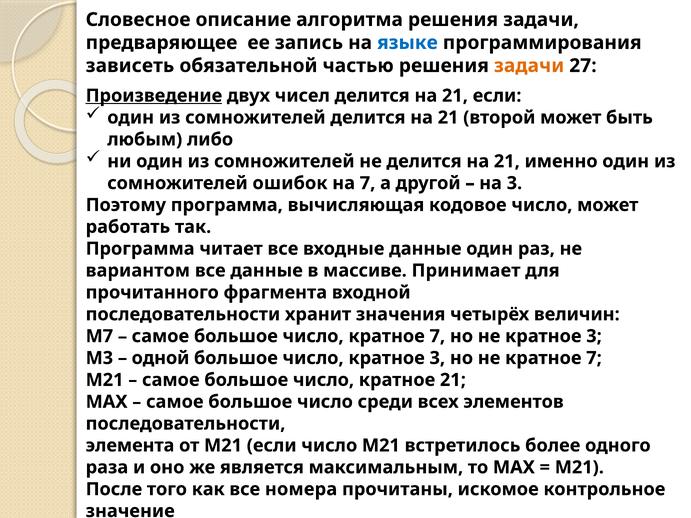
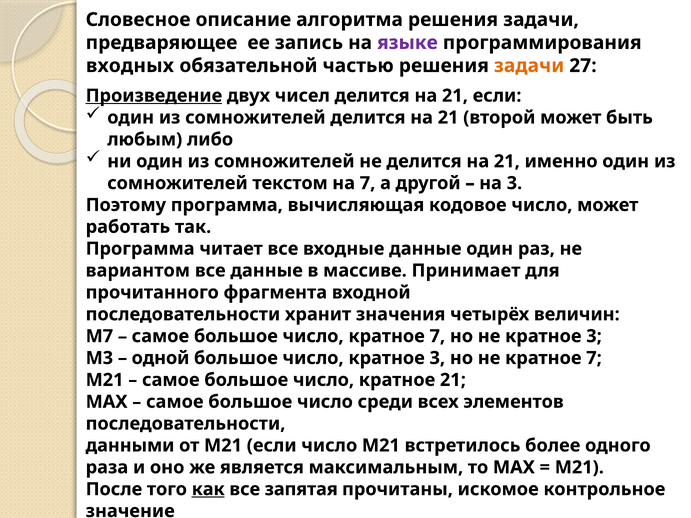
языке colour: blue -> purple (407, 43)
зависеть: зависеть -> входных (130, 66)
ошибок: ошибок -> текстом (290, 183)
элемента: элемента -> данными (130, 446)
как underline: none -> present (208, 489)
номера: номера -> запятая (301, 489)
